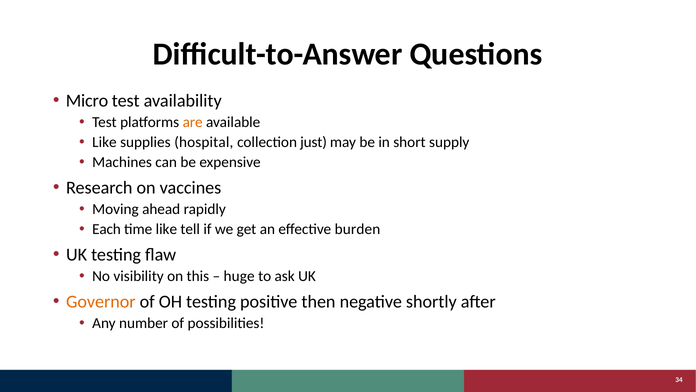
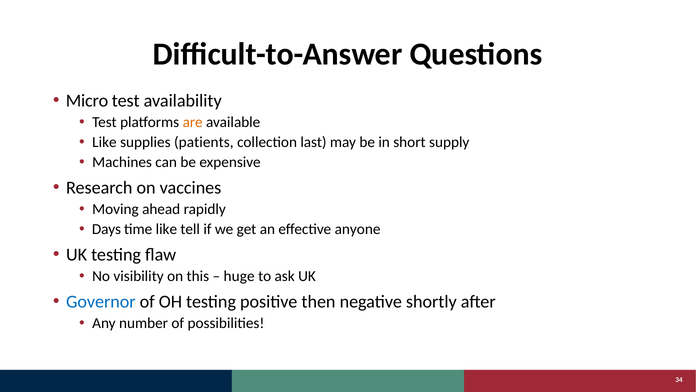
hospital: hospital -> patients (204, 142)
just: just -> last (313, 142)
Each: Each -> Days (106, 229)
burden: burden -> anyone (358, 229)
Governor colour: orange -> blue (101, 301)
